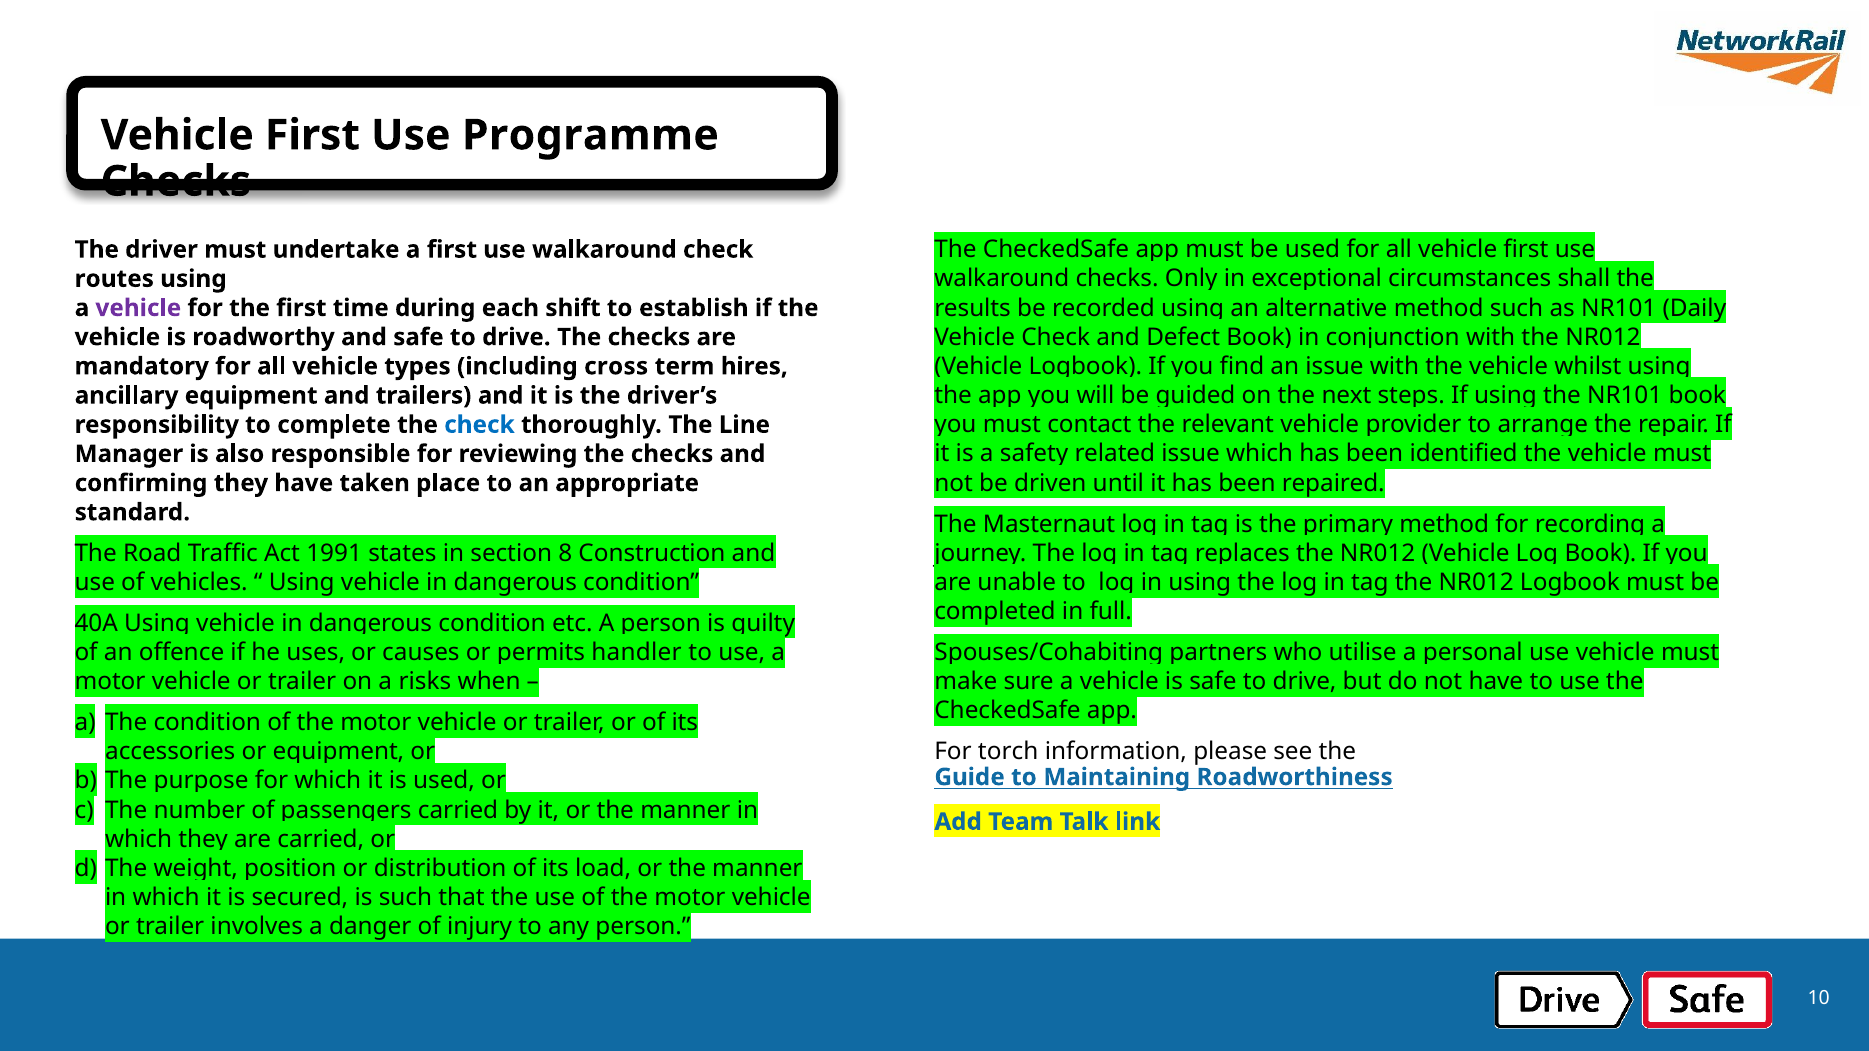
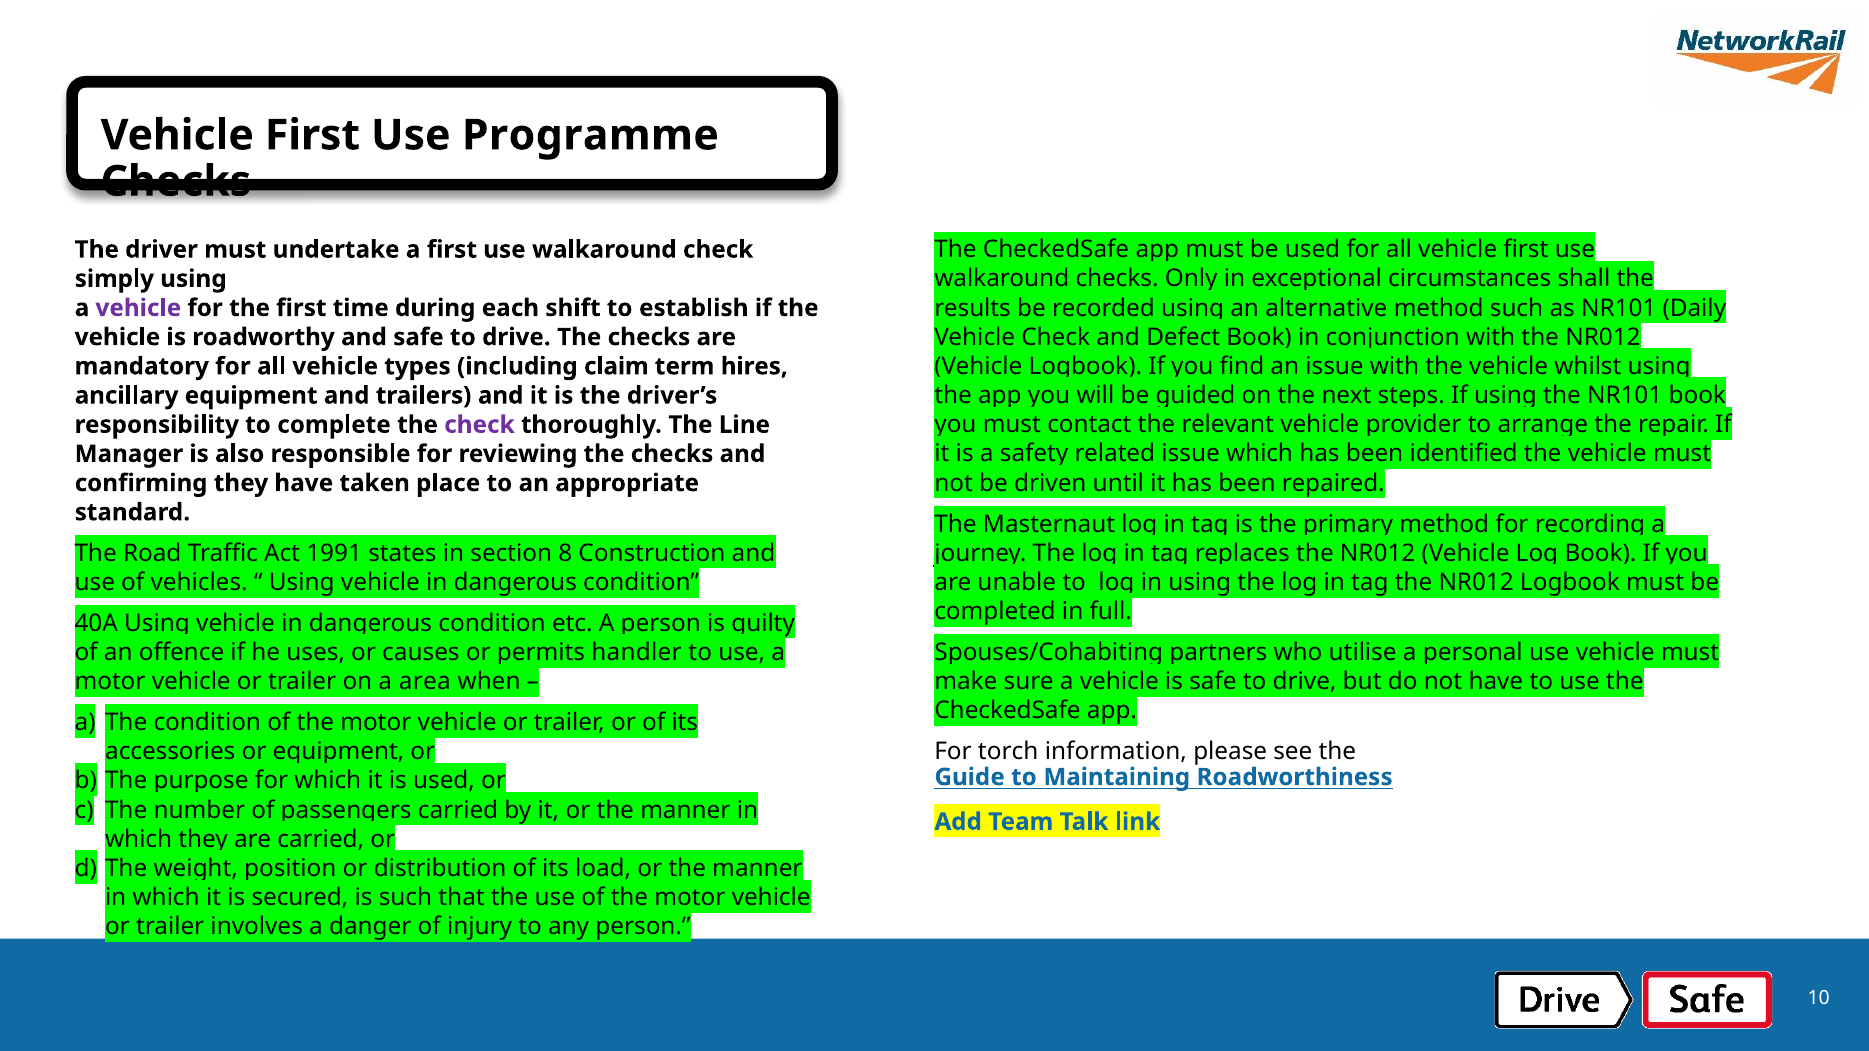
routes: routes -> simply (114, 279)
cross: cross -> claim (616, 366)
check colour: blue -> purple (479, 425)
risks: risks -> area (425, 682)
